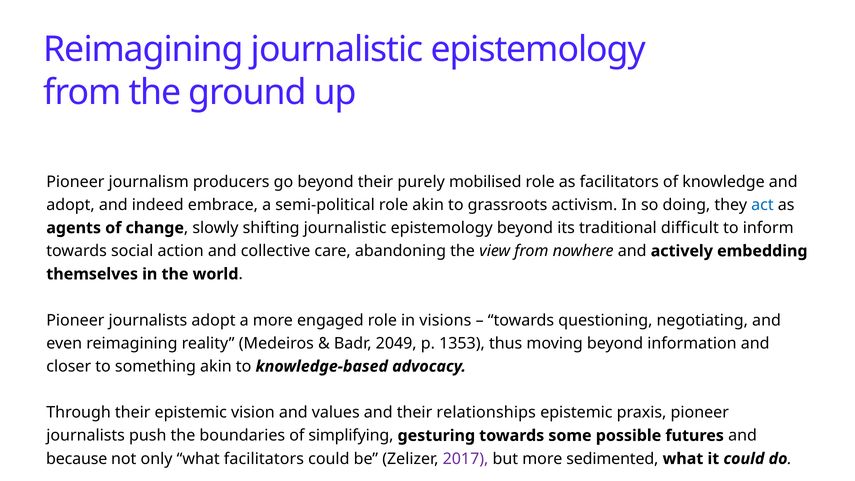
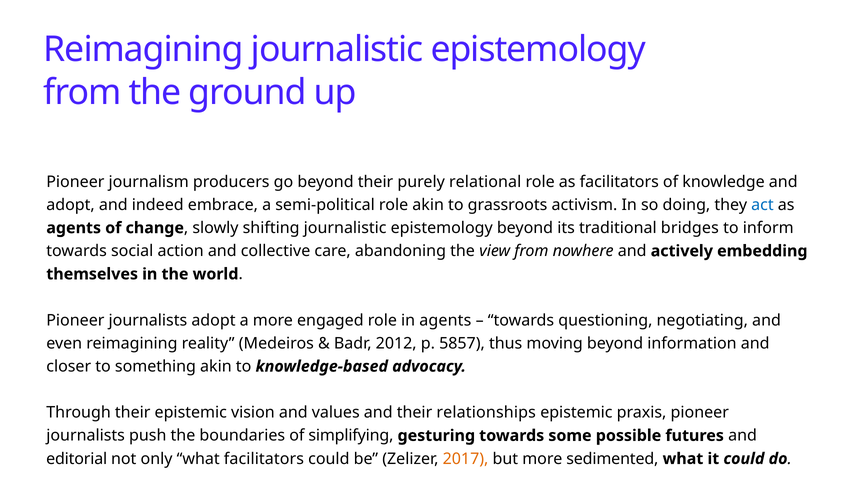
mobilised: mobilised -> relational (485, 182)
difficult: difficult -> bridges (690, 228)
in visions: visions -> agents (445, 320)
2049: 2049 -> 2012 (396, 343)
1353: 1353 -> 5857 (462, 343)
because: because -> editorial (77, 459)
2017 colour: purple -> orange (466, 459)
